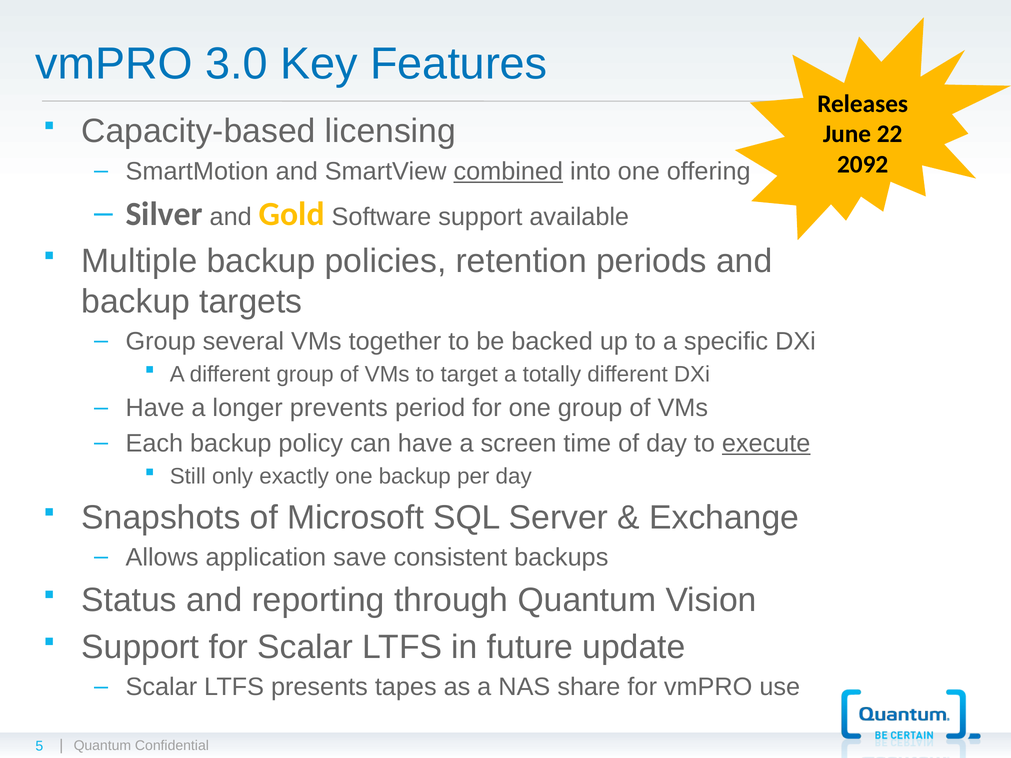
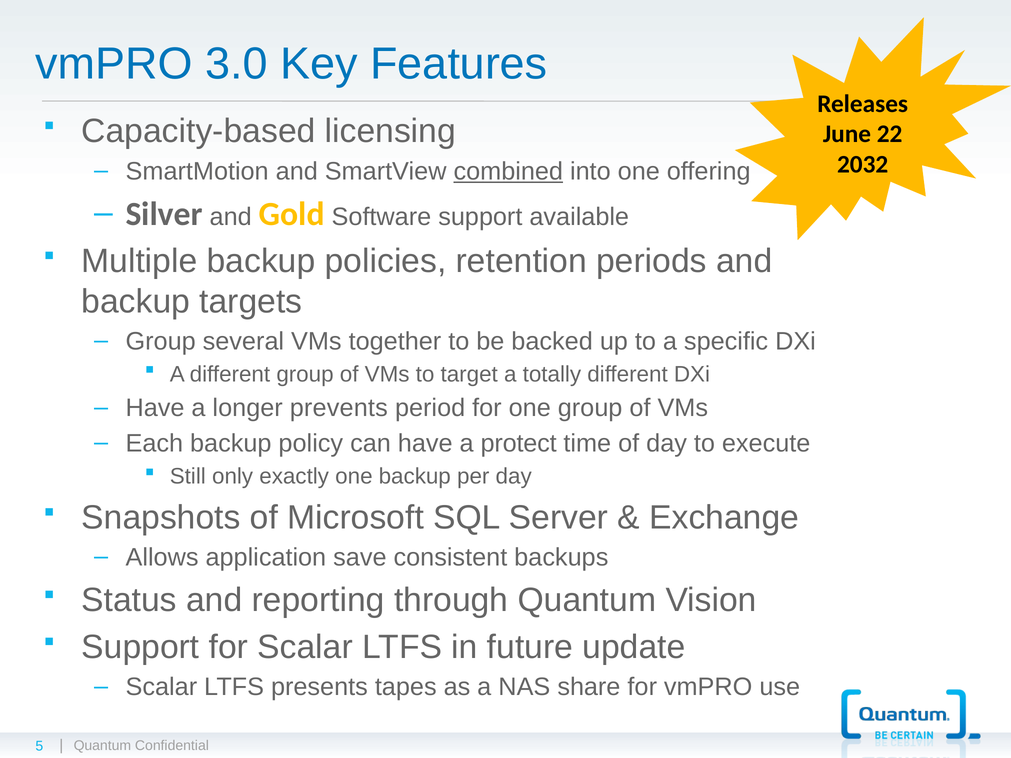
2092: 2092 -> 2032 (863, 164)
screen: screen -> protect (519, 444)
execute underline: present -> none (766, 444)
